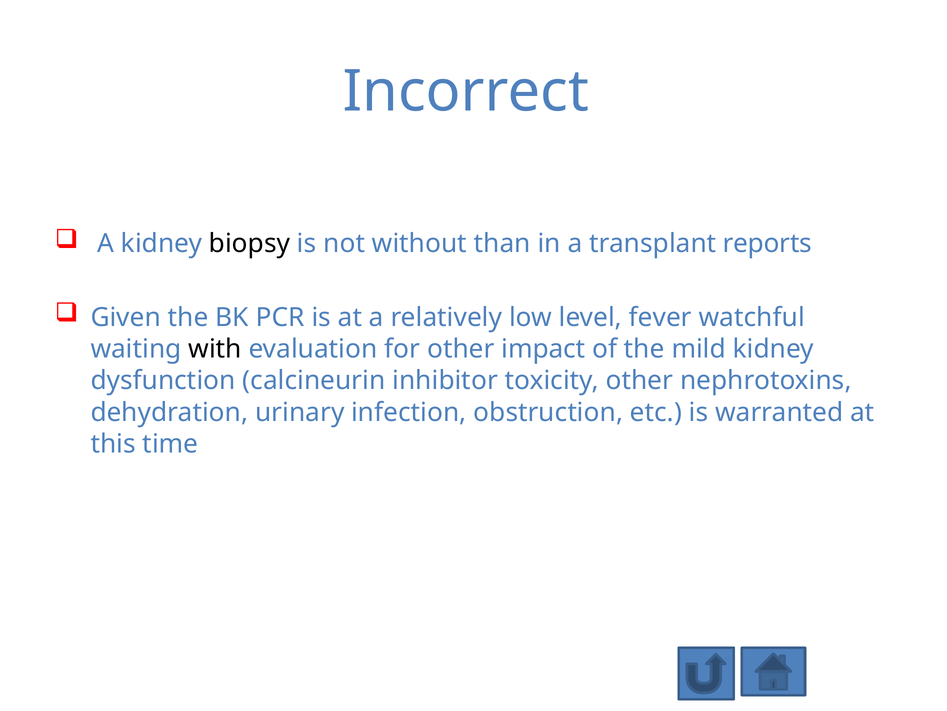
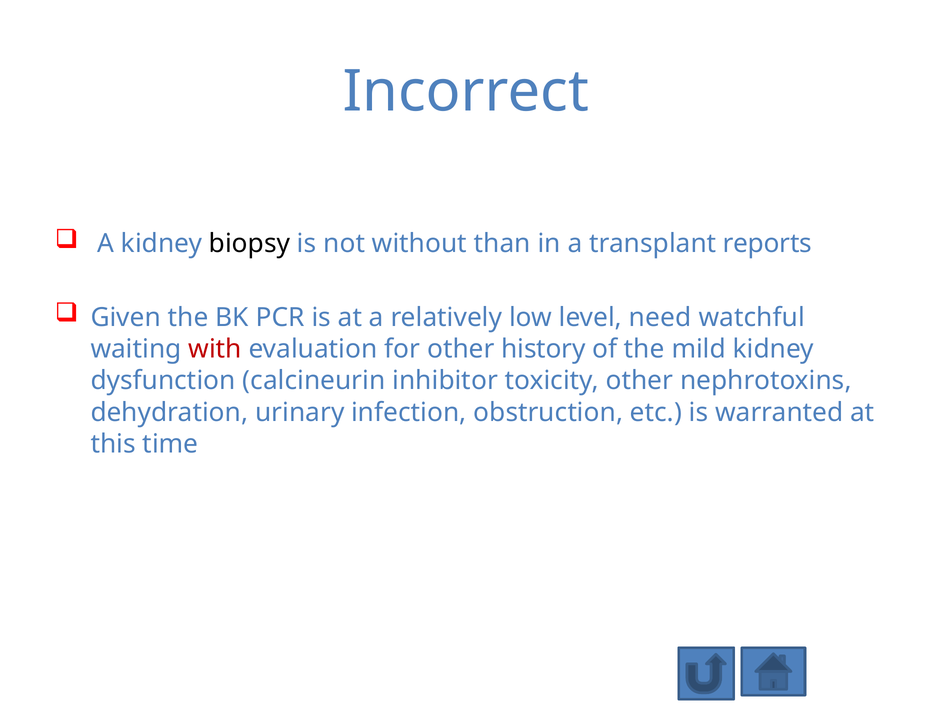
fever: fever -> need (660, 317)
with colour: black -> red (215, 349)
impact: impact -> history (543, 349)
